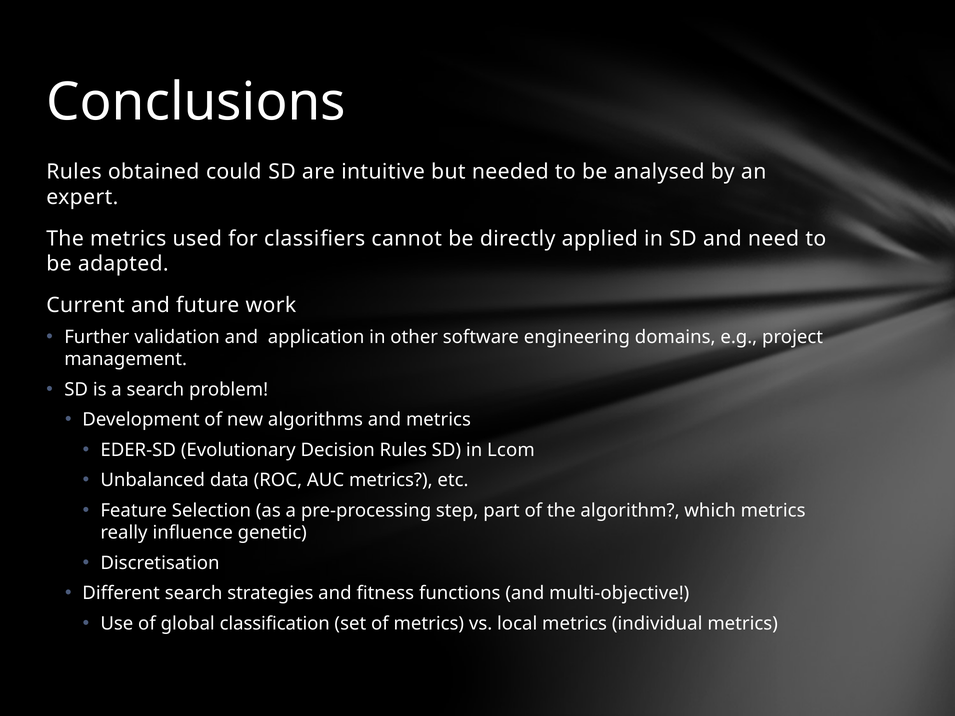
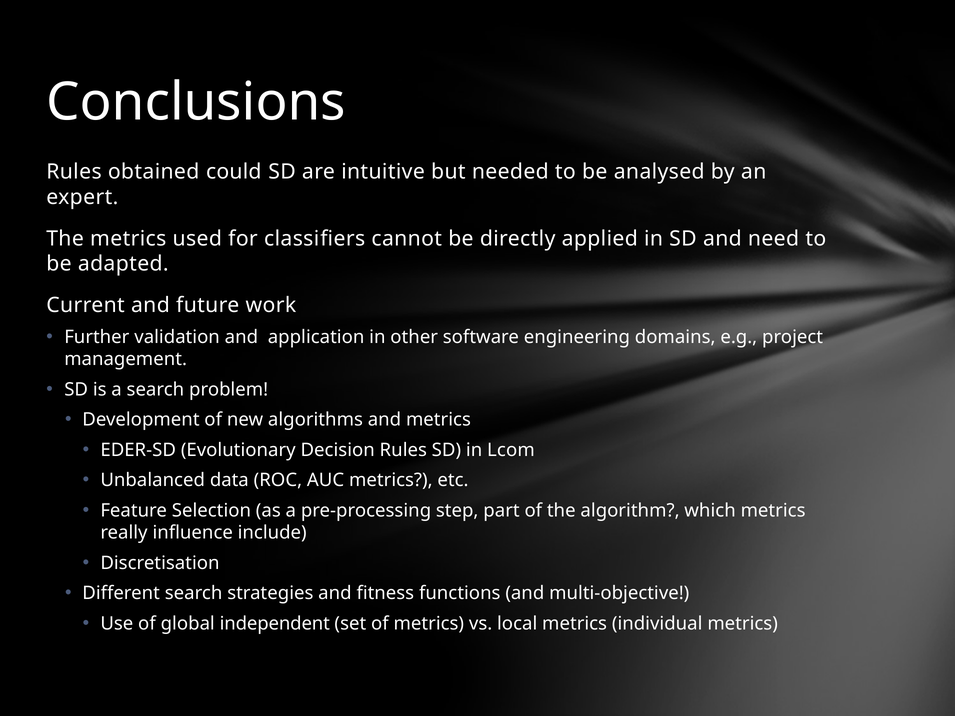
genetic: genetic -> include (272, 533)
classification: classification -> independent (275, 624)
